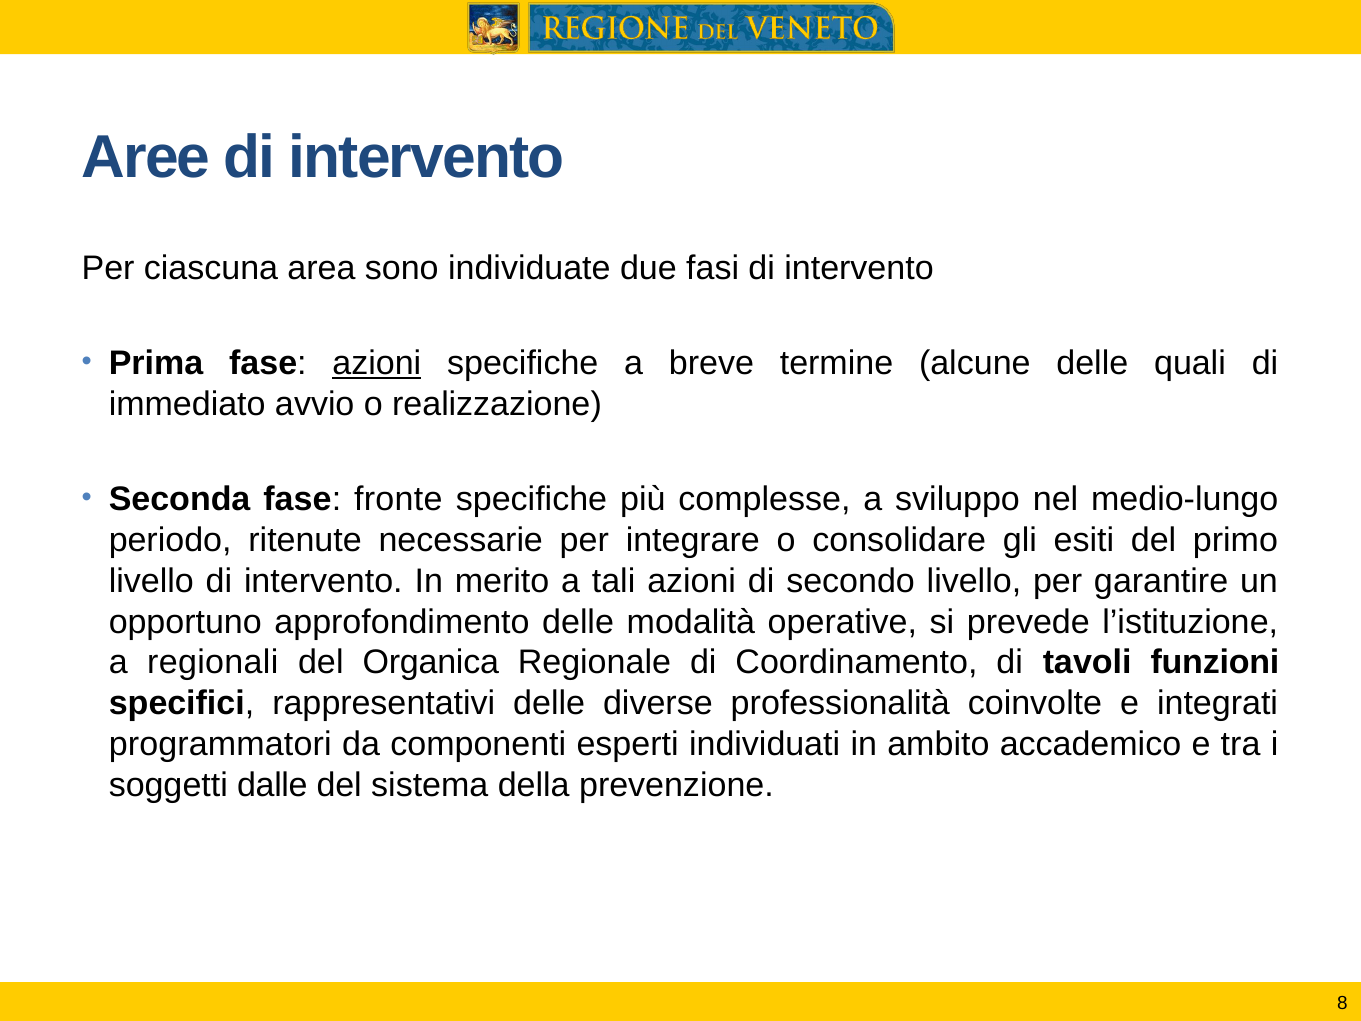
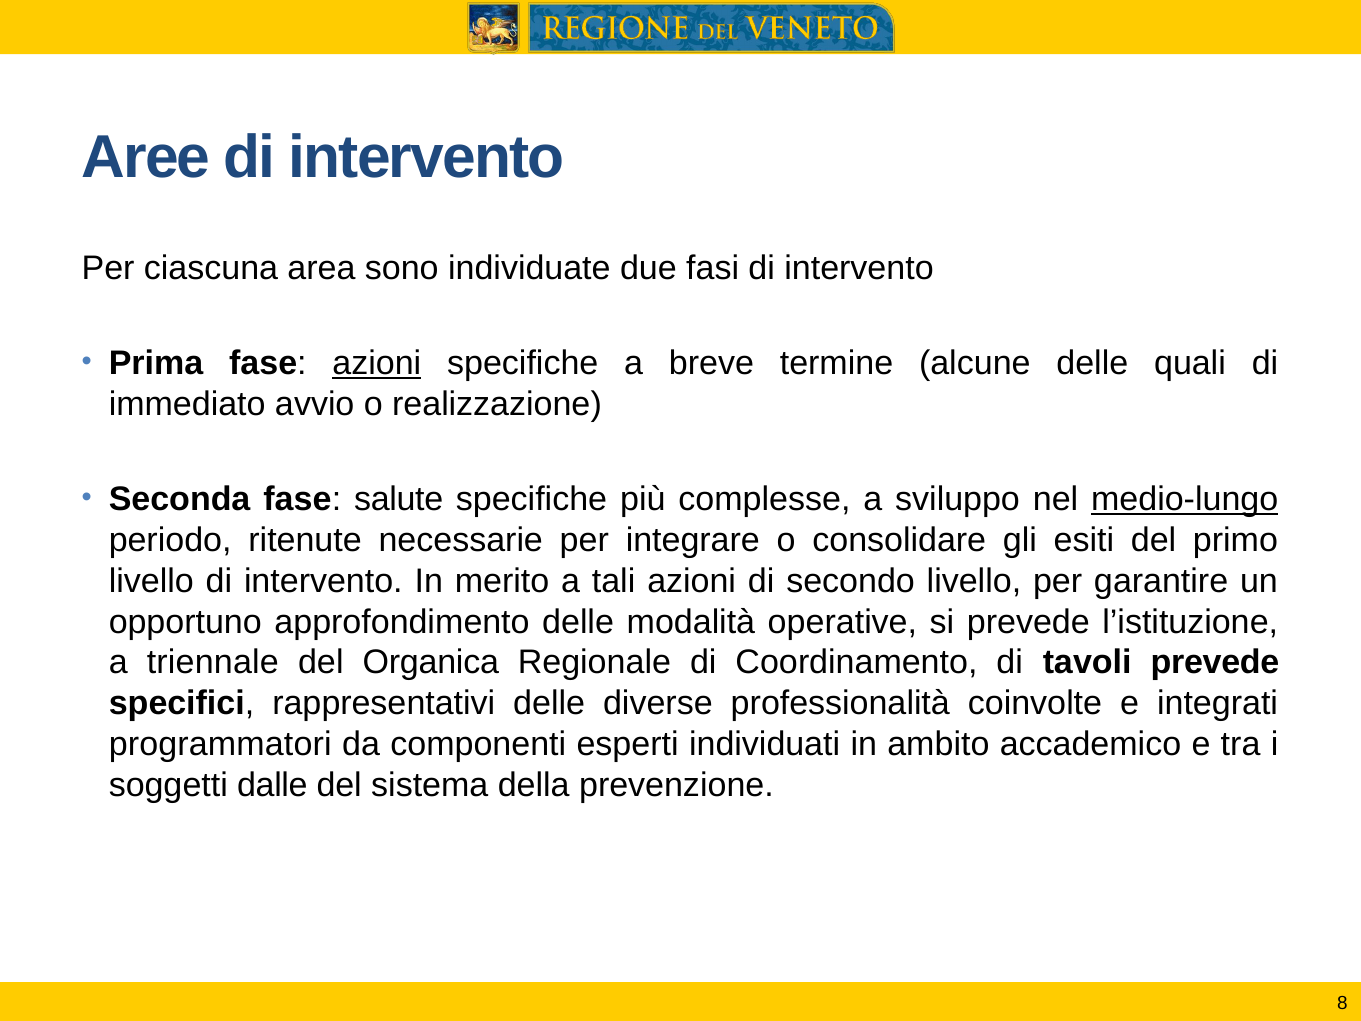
fronte: fronte -> salute (399, 499)
medio-lungo underline: none -> present (1185, 499)
regionali: regionali -> triennale (213, 662)
tavoli funzioni: funzioni -> prevede (1215, 662)
